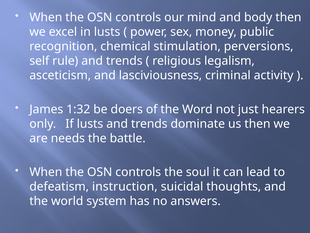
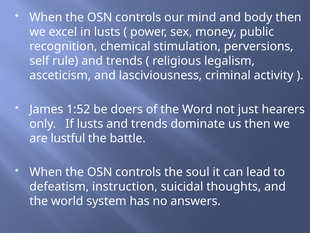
1:32: 1:32 -> 1:52 (78, 109)
needs: needs -> lustful (68, 138)
